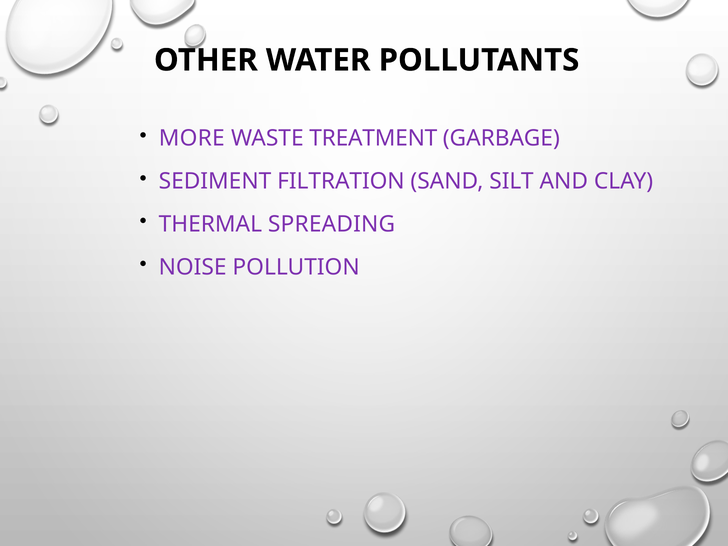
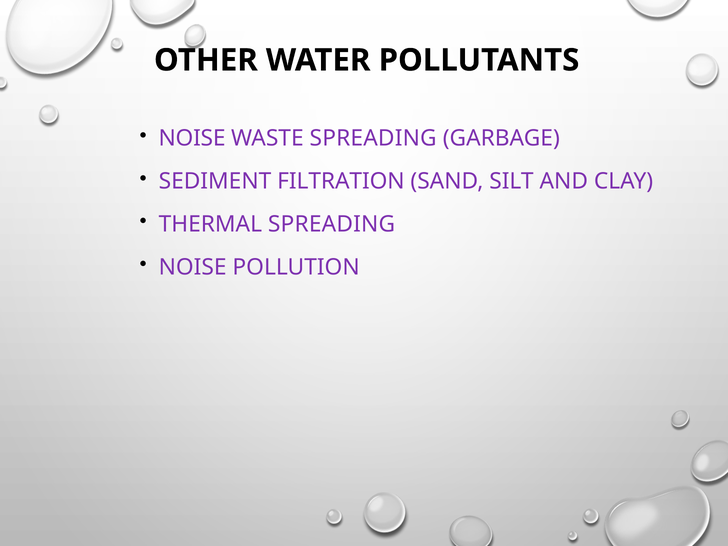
MORE: MORE -> NOISE (192, 138)
WASTE TREATMENT: TREATMENT -> SPREADING (373, 138)
